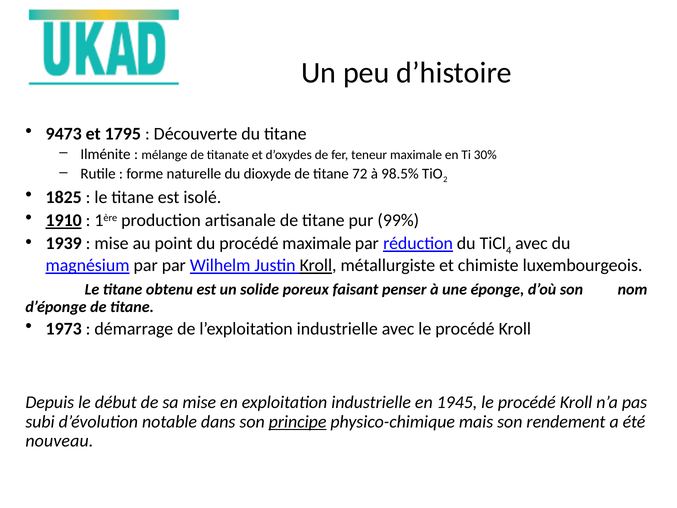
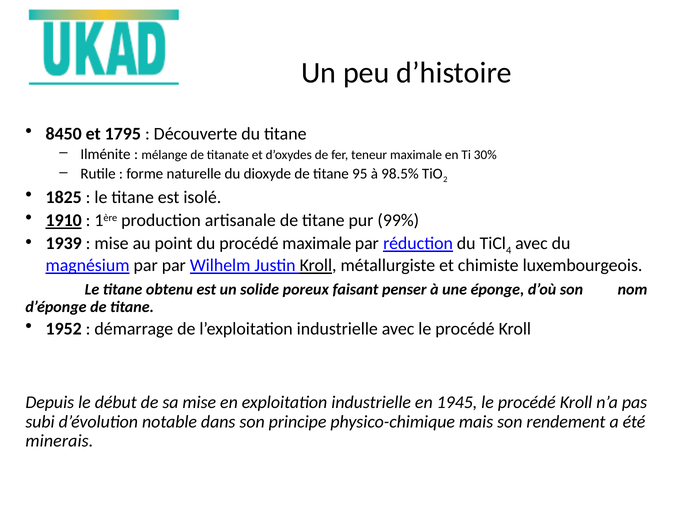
9473: 9473 -> 8450 (64, 134)
72: 72 -> 95 (360, 174)
1973: 1973 -> 1952 (64, 329)
principe underline: present -> none (298, 421)
nouveau: nouveau -> minerais (59, 441)
